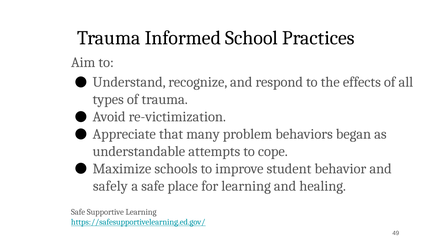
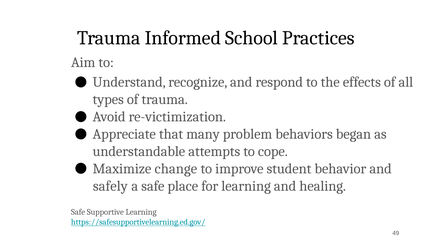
schools: schools -> change (176, 169)
